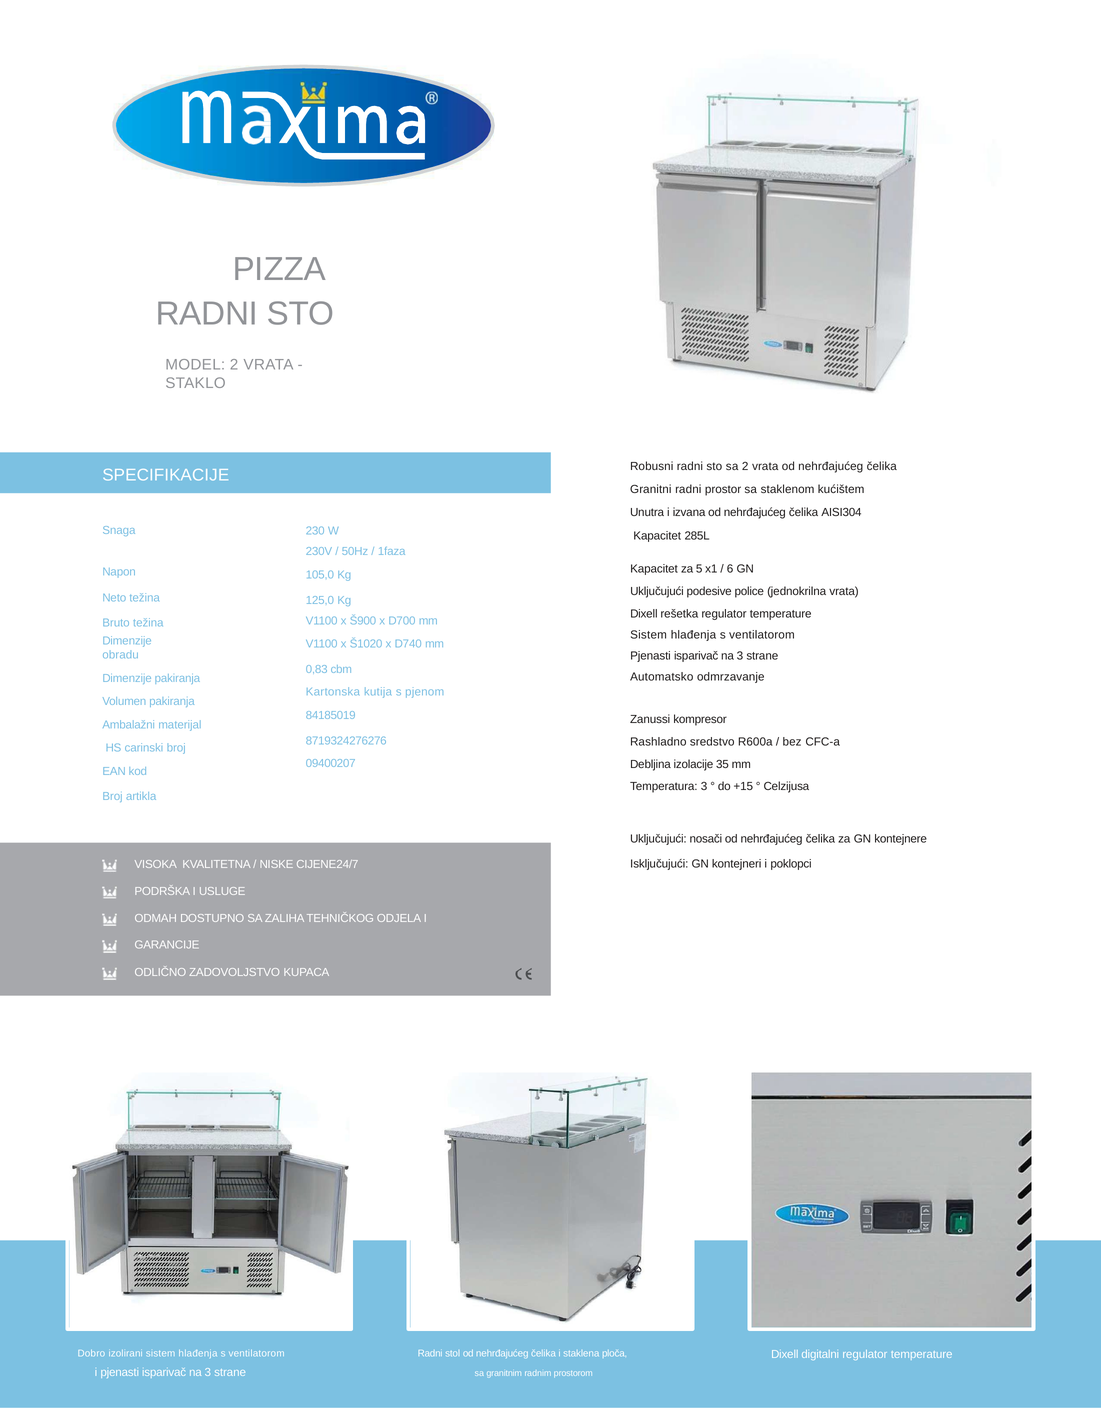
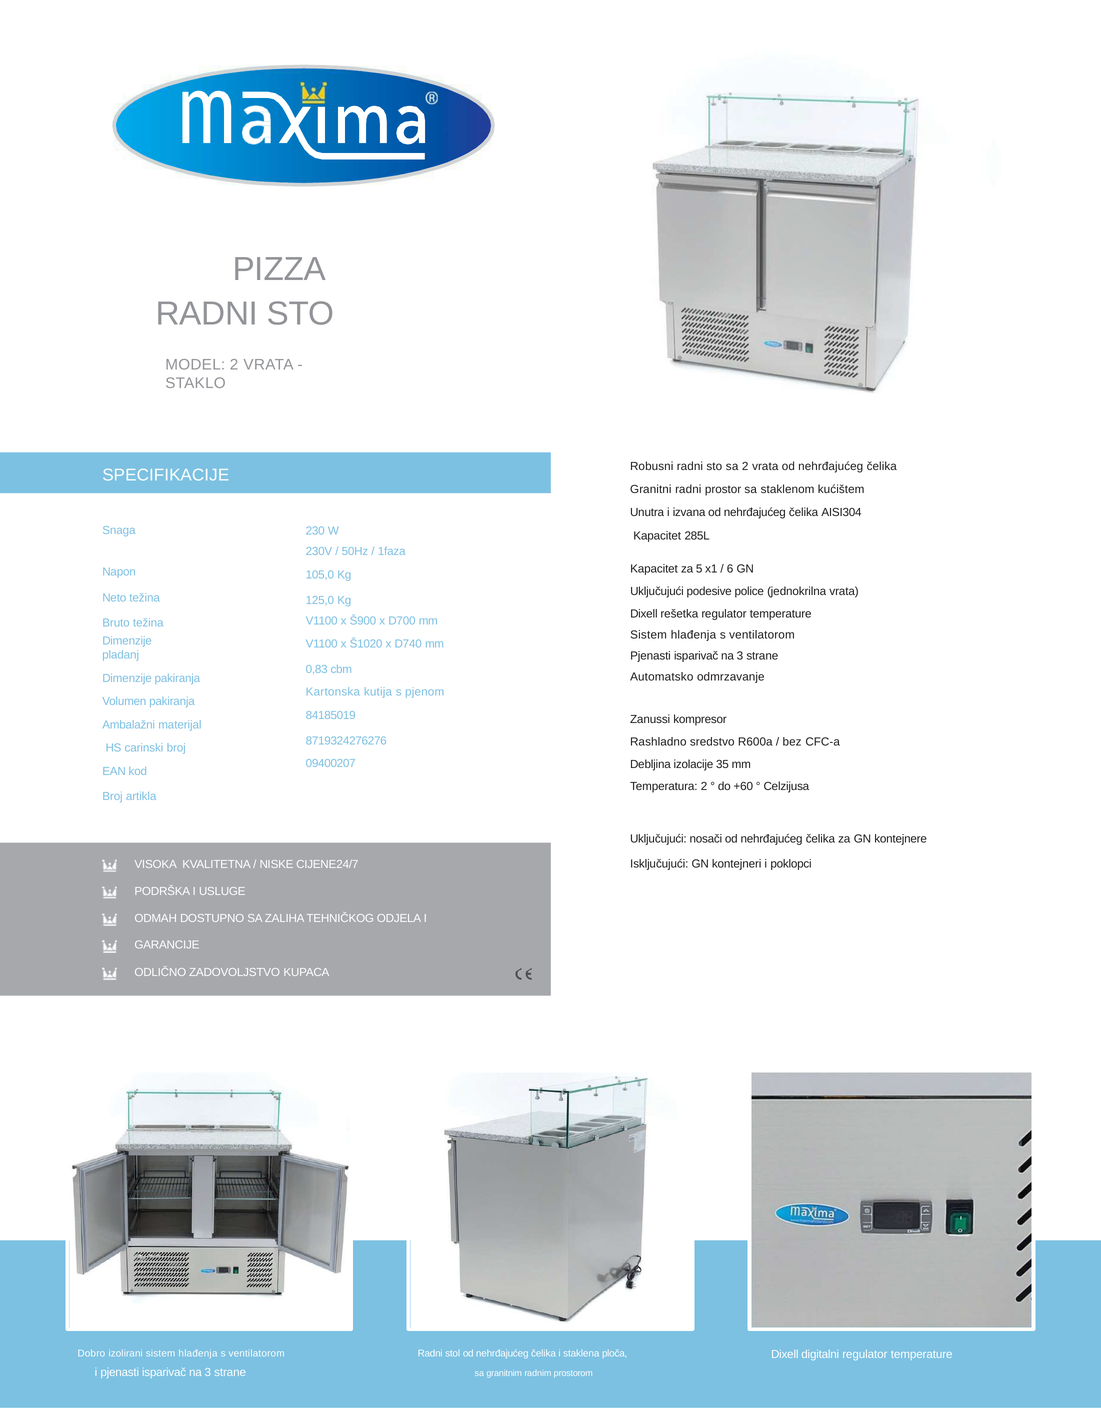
obradu: obradu -> pladanj (121, 655)
Temperatura 3: 3 -> 2 (704, 786)
+15: +15 -> +60 (743, 786)
